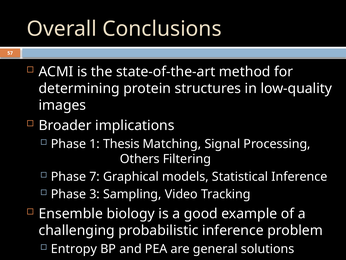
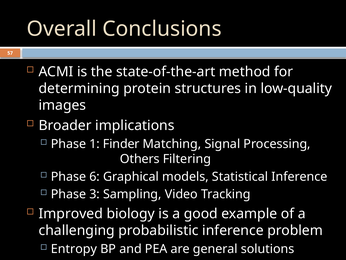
Thesis: Thesis -> Finder (121, 144)
7: 7 -> 6 (95, 176)
Ensemble: Ensemble -> Improved (71, 213)
